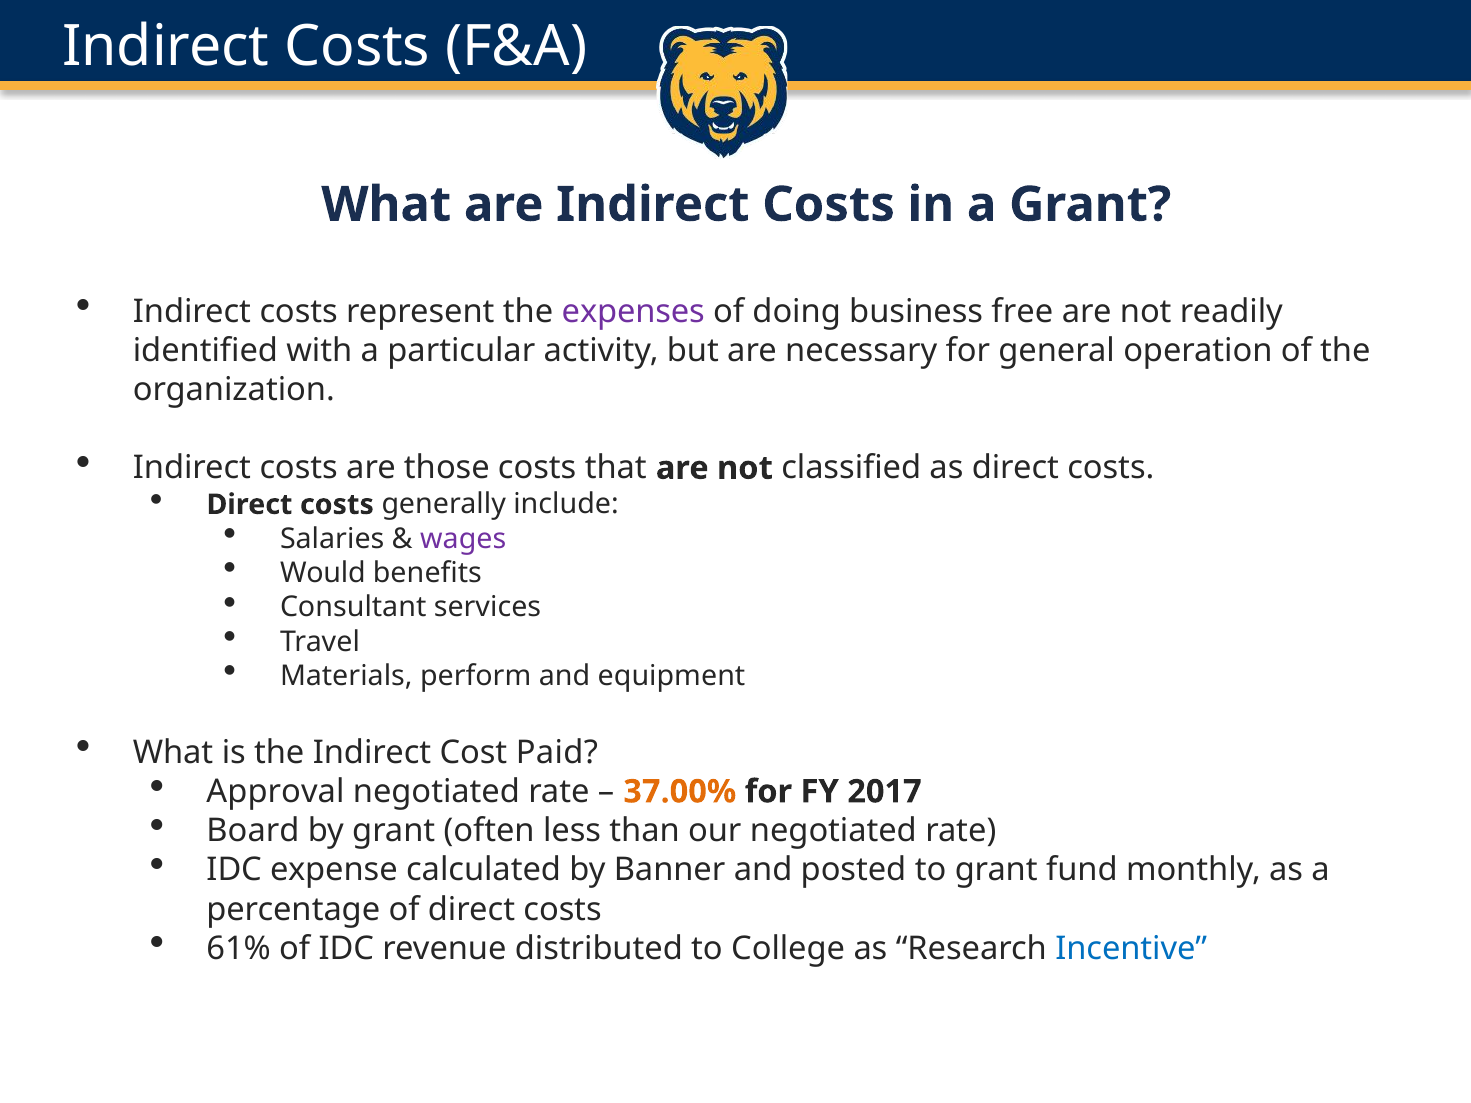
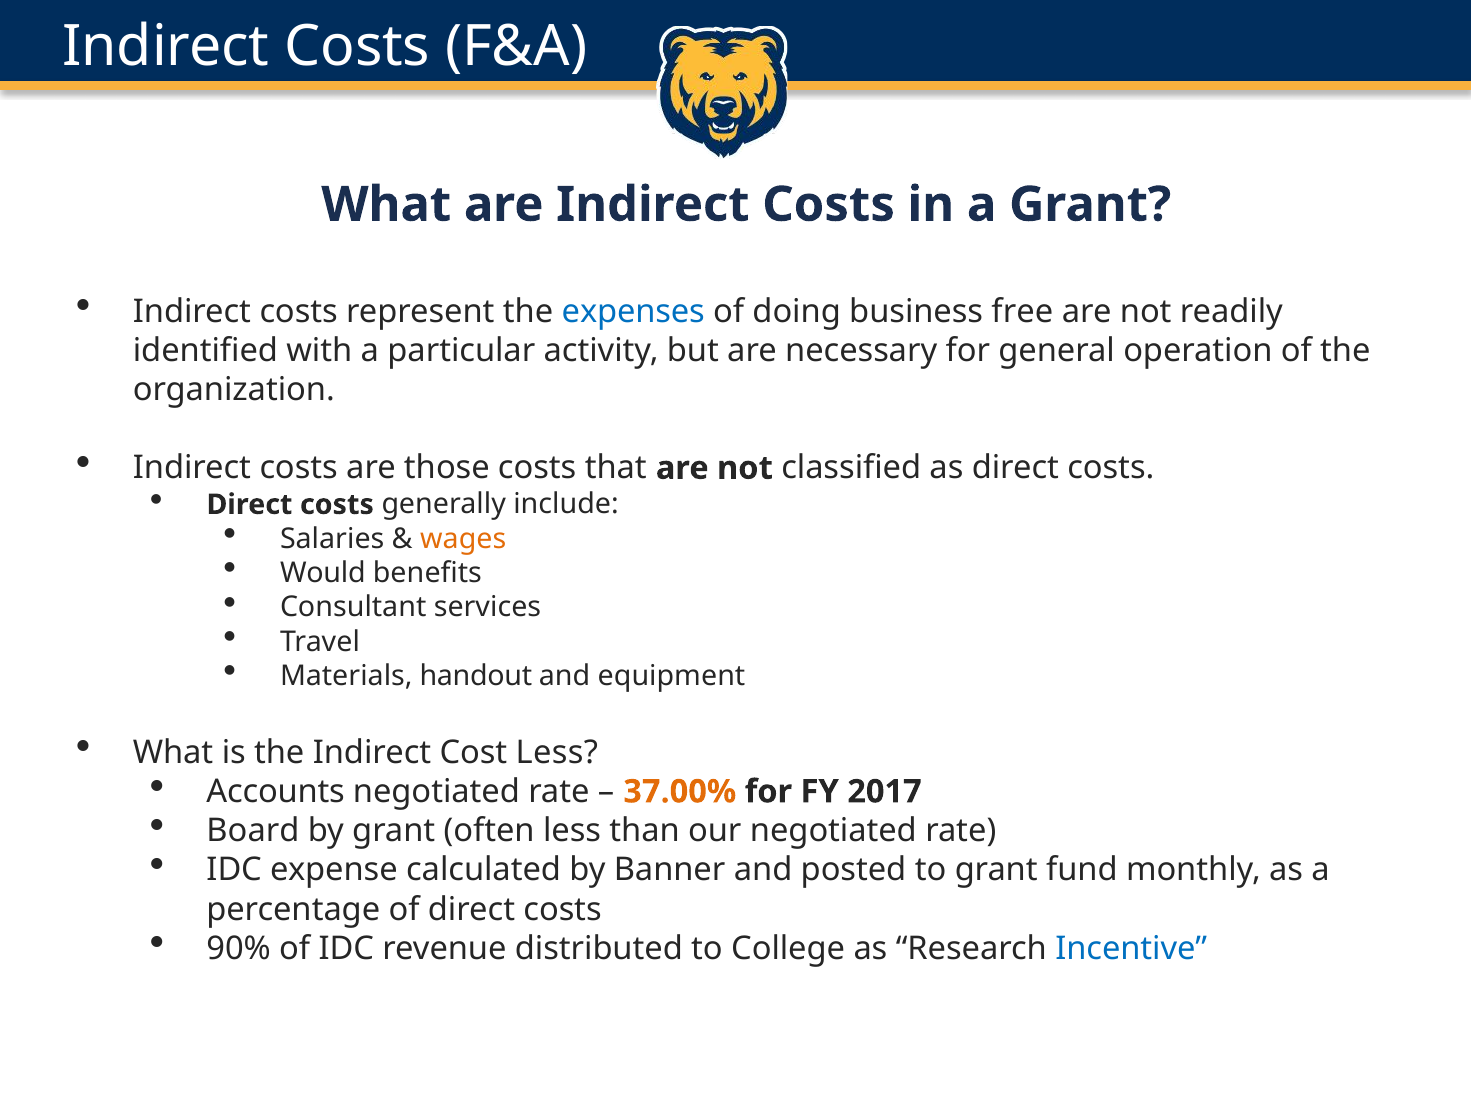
expenses colour: purple -> blue (633, 311)
wages colour: purple -> orange (463, 539)
perform: perform -> handout (476, 676)
Cost Paid: Paid -> Less (557, 753)
Approval: Approval -> Accounts (276, 792)
61%: 61% -> 90% (239, 949)
